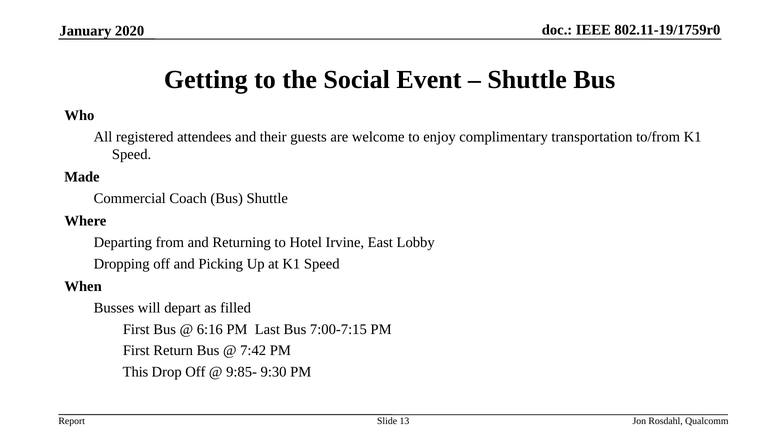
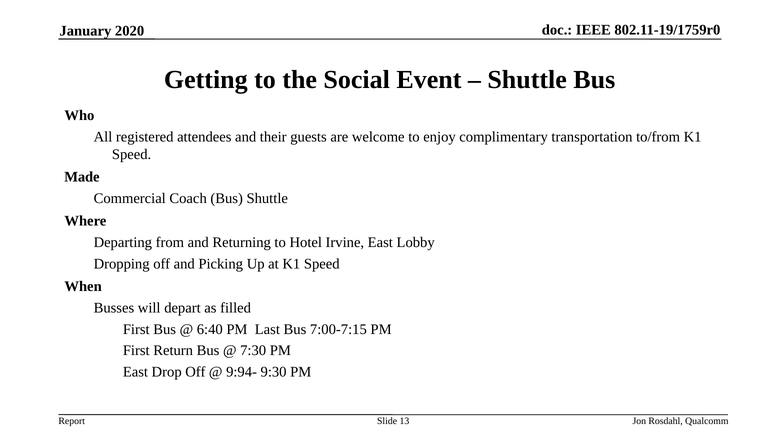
6:16: 6:16 -> 6:40 (210, 329)
7:42: 7:42 -> 7:30 (253, 350)
This: This -> East (135, 372)
9:85-: 9:85- -> 9:94- (242, 372)
